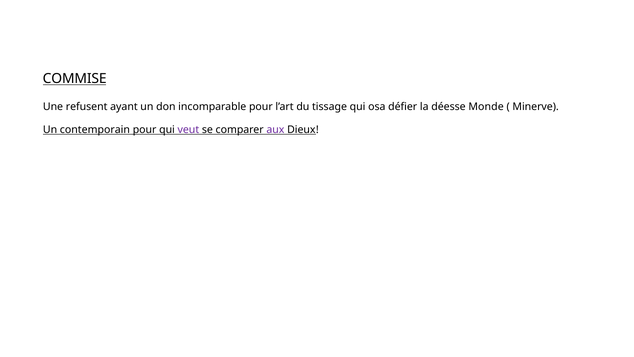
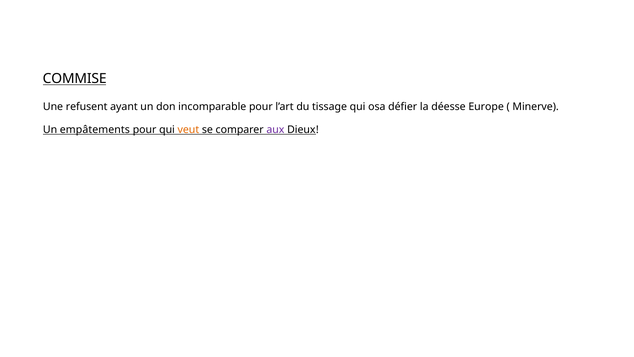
Monde: Monde -> Europe (486, 107)
contemporain: contemporain -> empâtements (95, 129)
veut colour: purple -> orange (188, 129)
